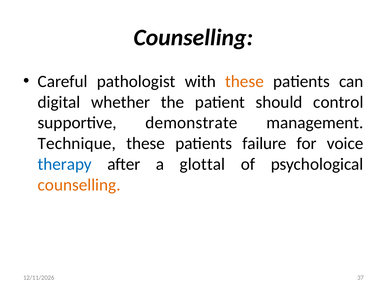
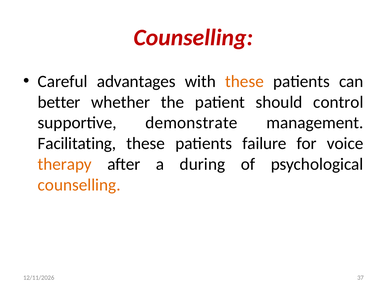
Counselling colour: black -> red (193, 37)
pathologist: pathologist -> advantages (136, 81)
digital: digital -> better (59, 102)
Technique: Technique -> Facilitating (77, 143)
therapy colour: blue -> orange (65, 164)
glottal: glottal -> during (202, 164)
